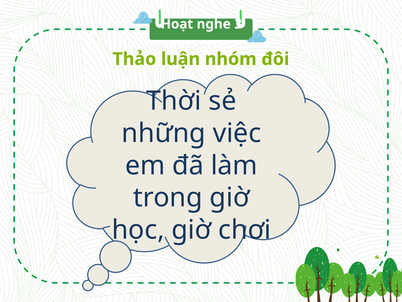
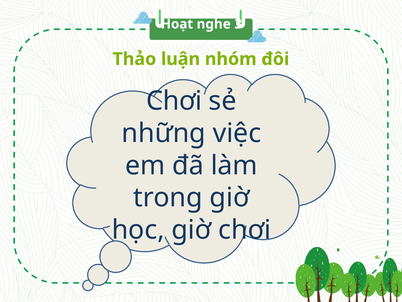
Thời: Thời -> Chơi (174, 101)
